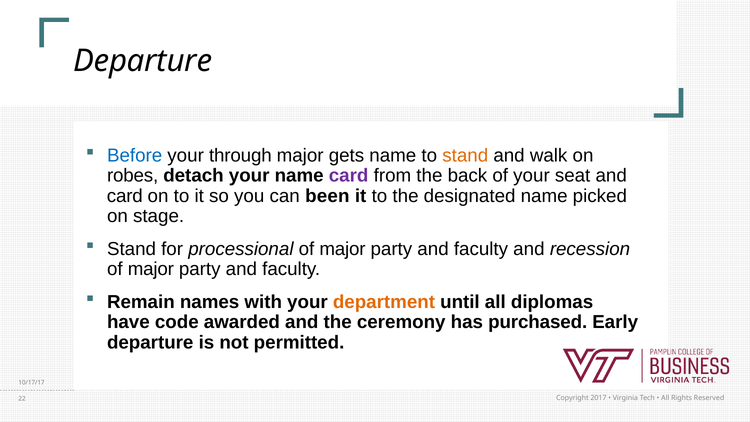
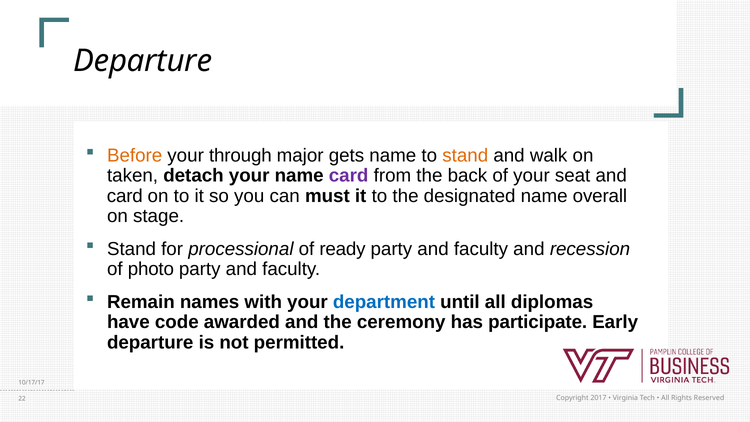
Before colour: blue -> orange (135, 155)
robes: robes -> taken (133, 176)
been: been -> must (327, 196)
picked: picked -> overall (600, 196)
processional of major: major -> ready (342, 249)
major: major -> photo (151, 269)
department colour: orange -> blue (384, 302)
purchased: purchased -> participate (538, 322)
